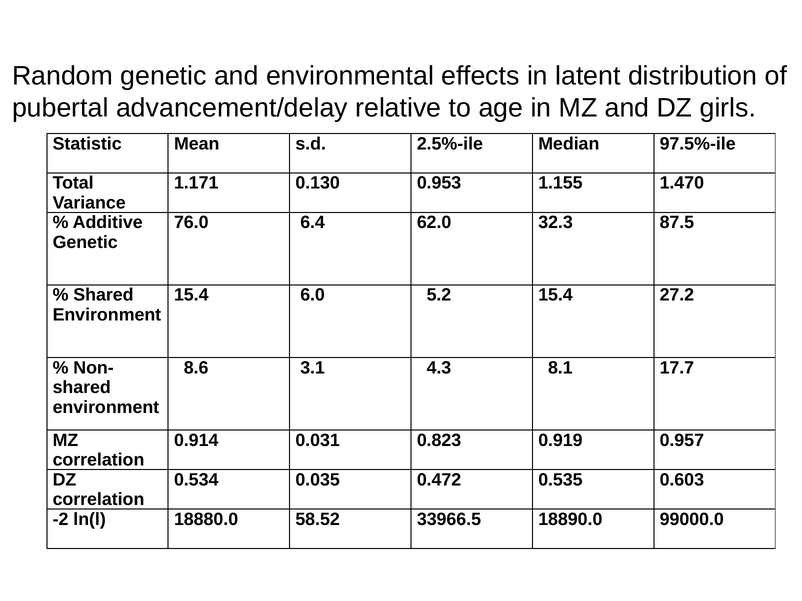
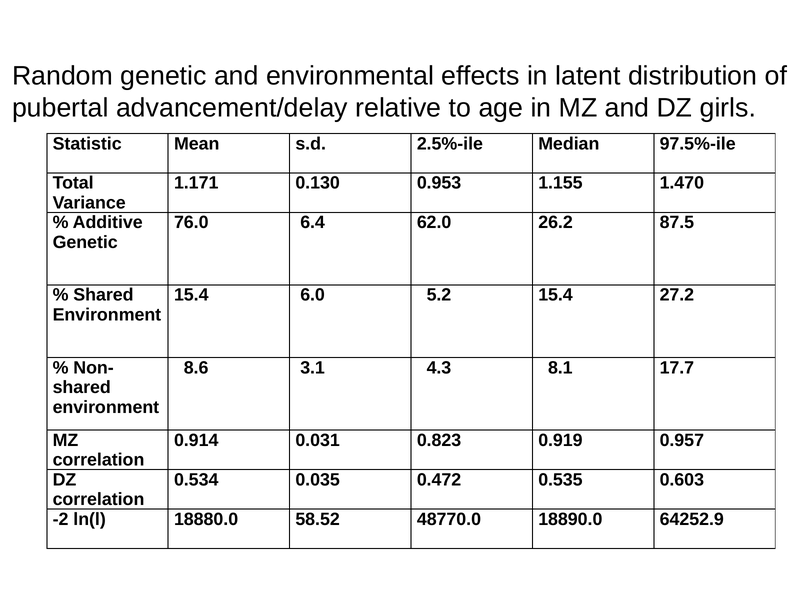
32.3: 32.3 -> 26.2 (556, 223)
33966.5: 33966.5 -> 48770.0 (449, 520)
99000.0: 99000.0 -> 64252.9 (692, 520)
